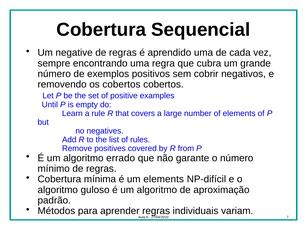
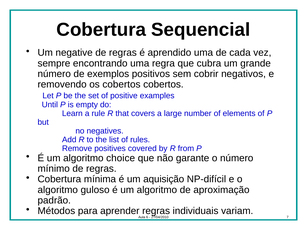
errado: errado -> choice (121, 158)
um elements: elements -> aquisição (164, 179)
